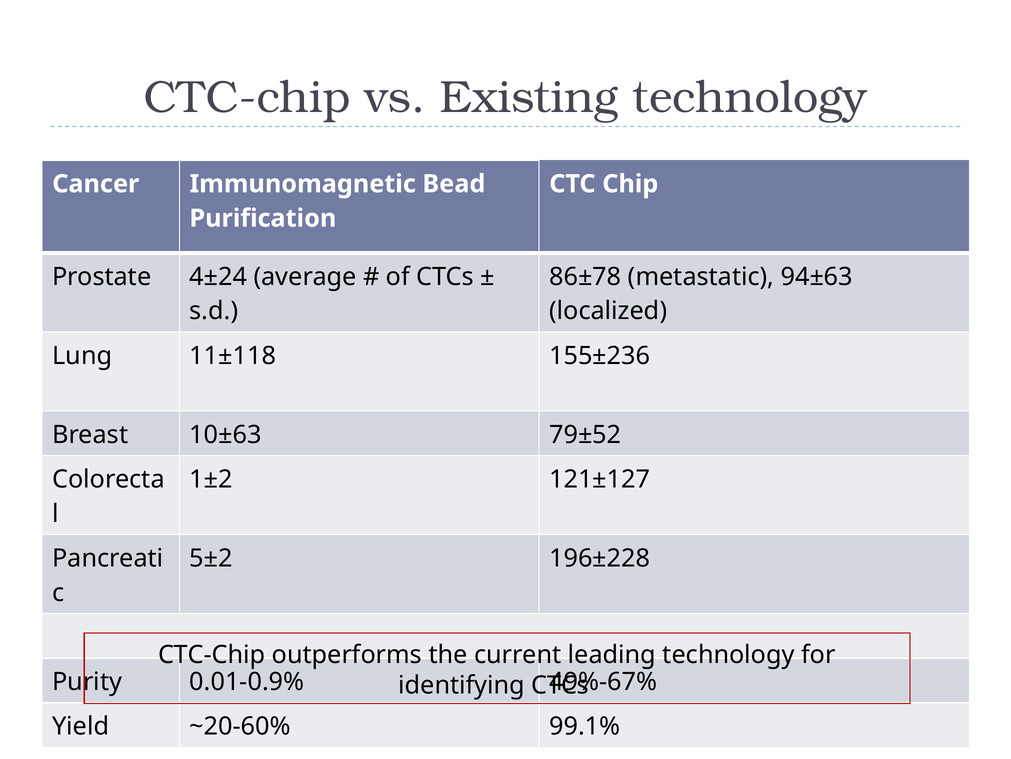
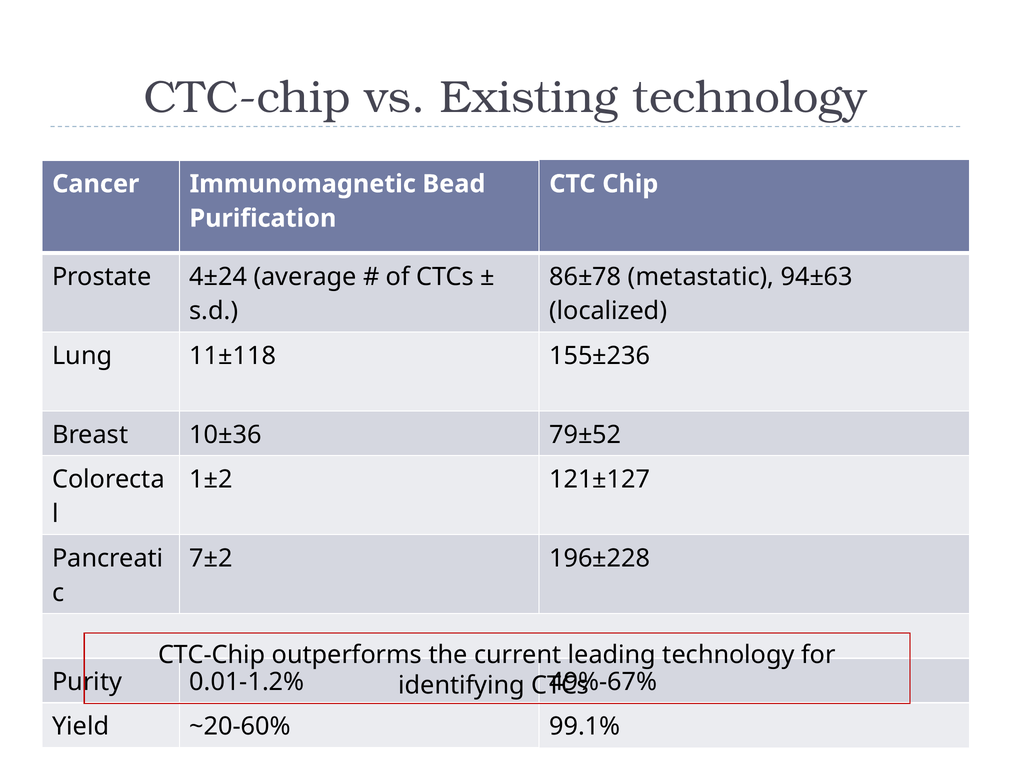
10±63: 10±63 -> 10±36 (226, 434)
5±2: 5±2 -> 7±2 (211, 558)
0.01-0.9%: 0.01-0.9% -> 0.01-1.2% (247, 681)
